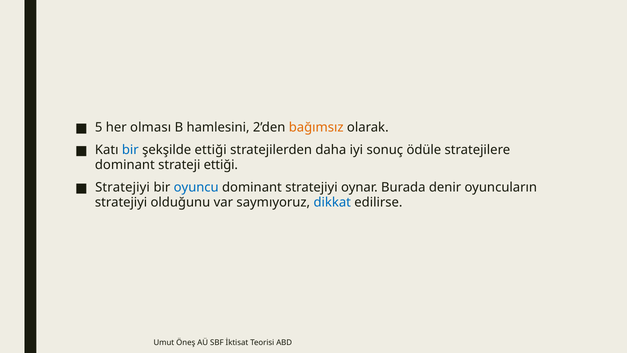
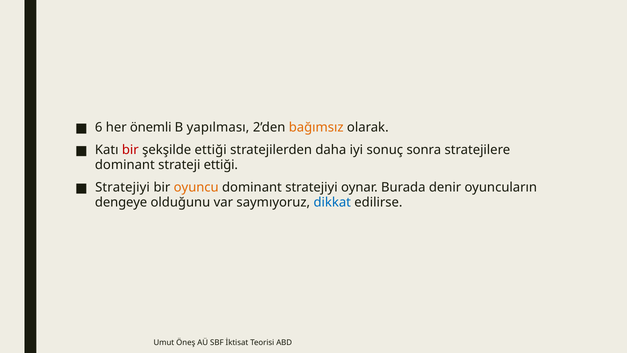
5: 5 -> 6 (99, 127)
olması: olması -> önemli (151, 127)
hamlesini: hamlesini -> yapılması (218, 127)
bir colour: blue -> red (130, 150)
ödüle: ödüle -> sonra (424, 150)
oyuncu colour: blue -> orange (196, 187)
stratejiyi: stratejiyi -> dengeye (121, 202)
